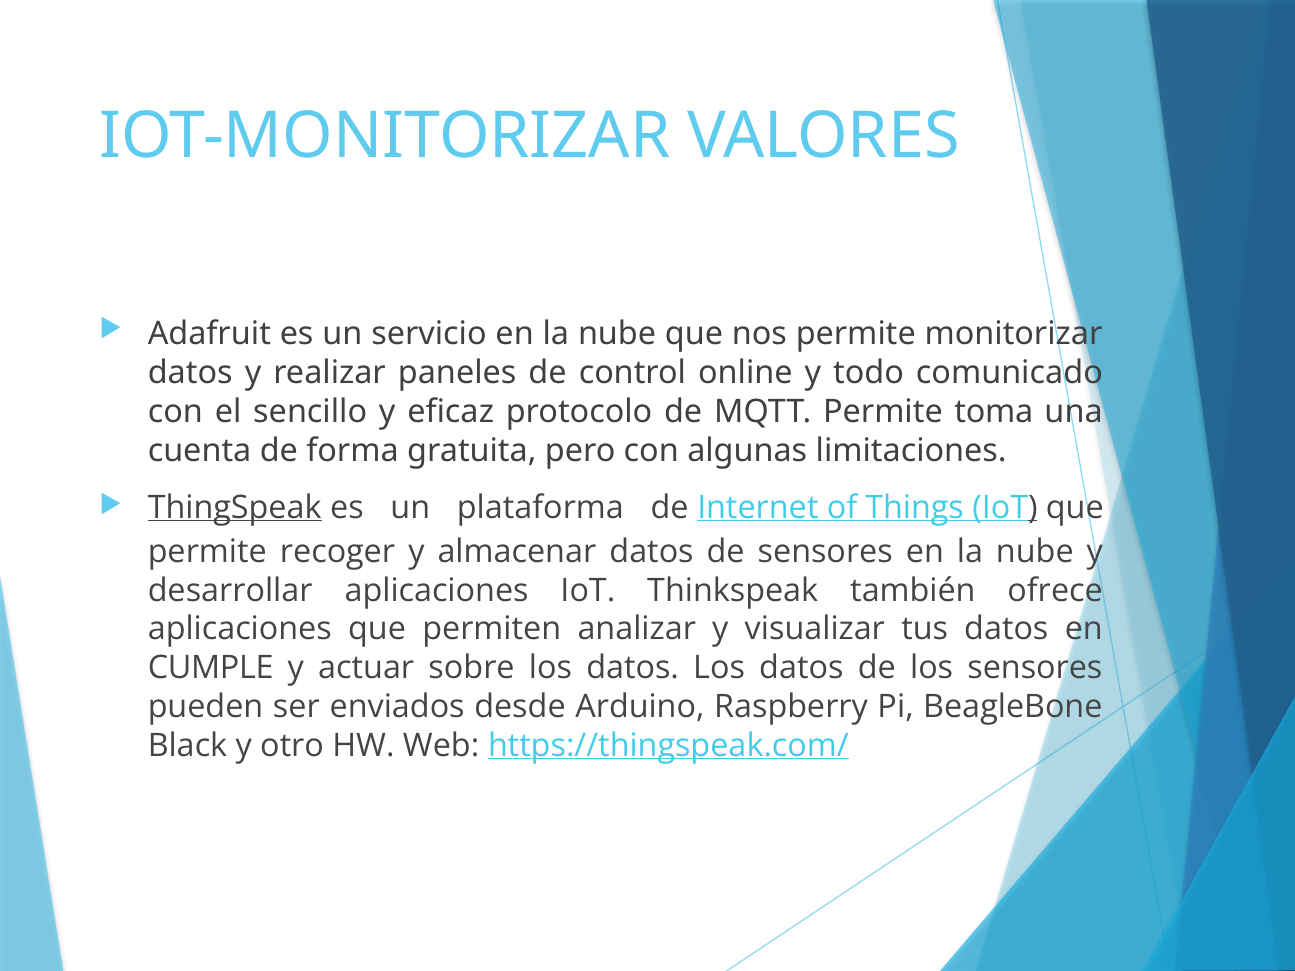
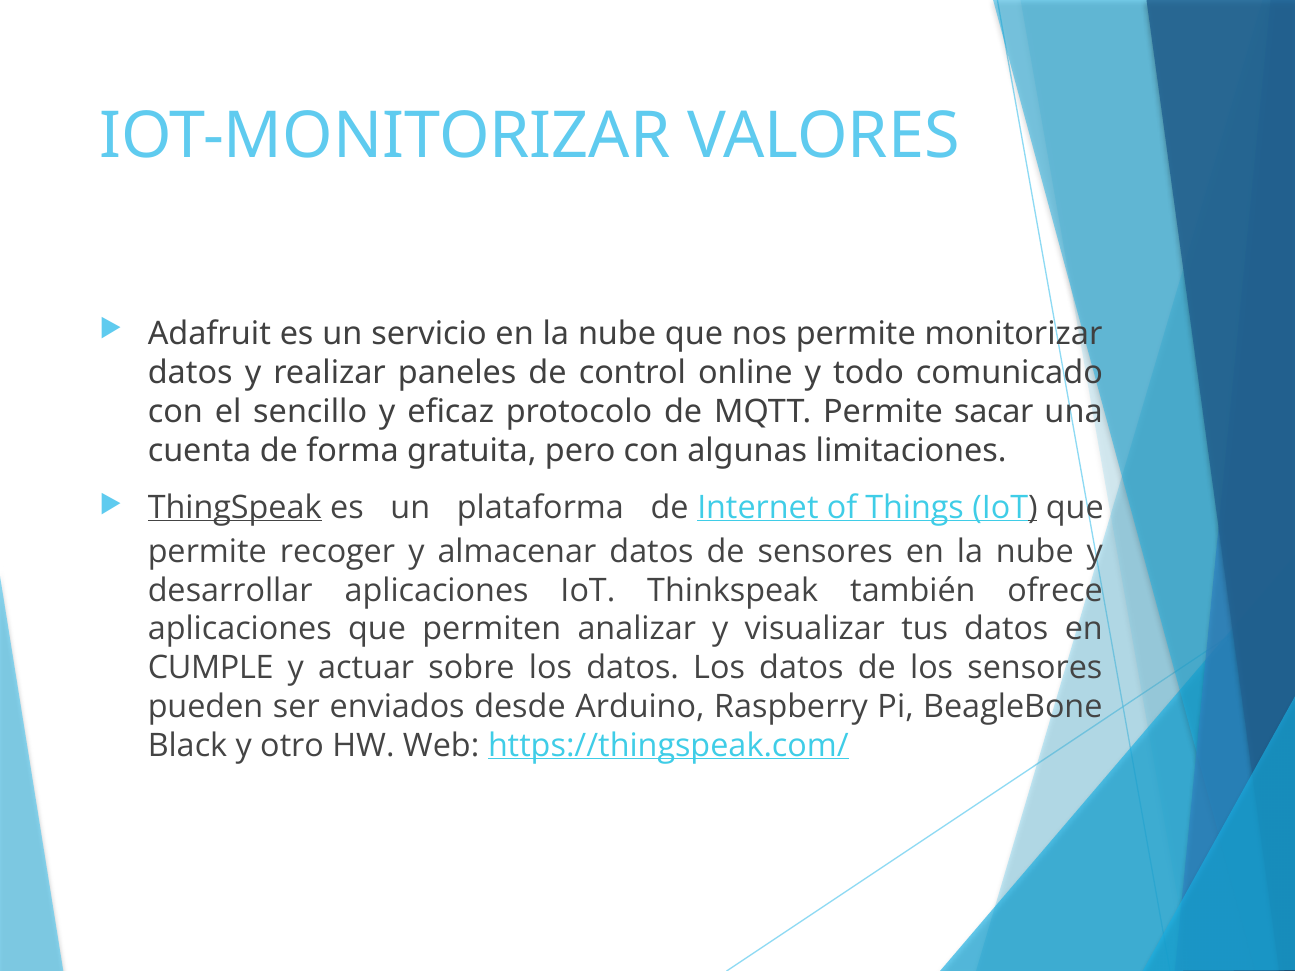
toma: toma -> sacar (994, 412)
